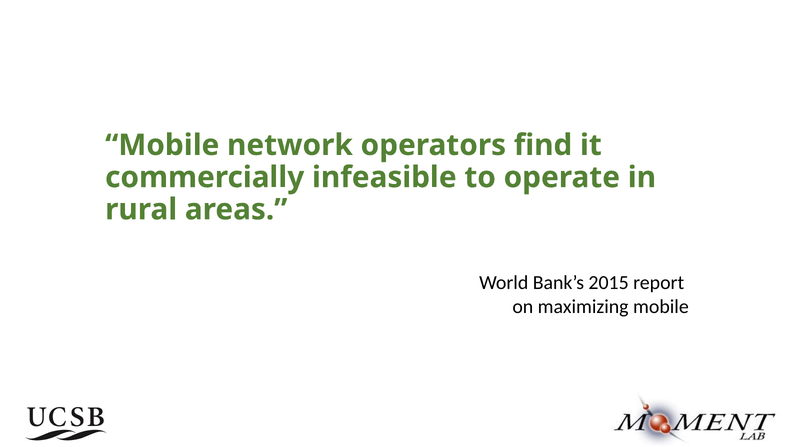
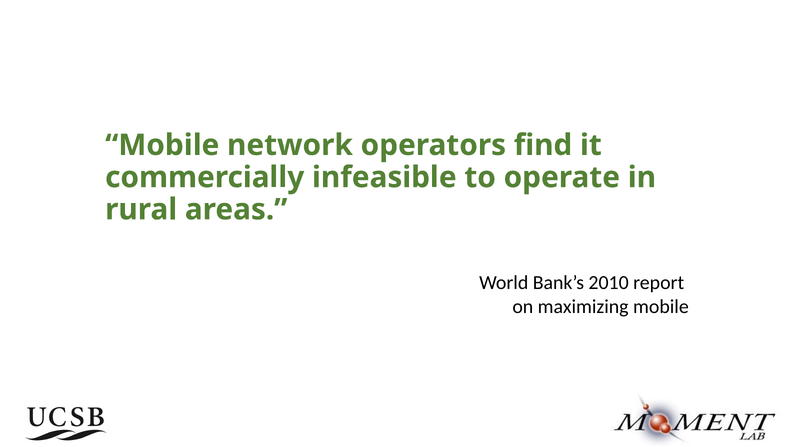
2015: 2015 -> 2010 (609, 283)
